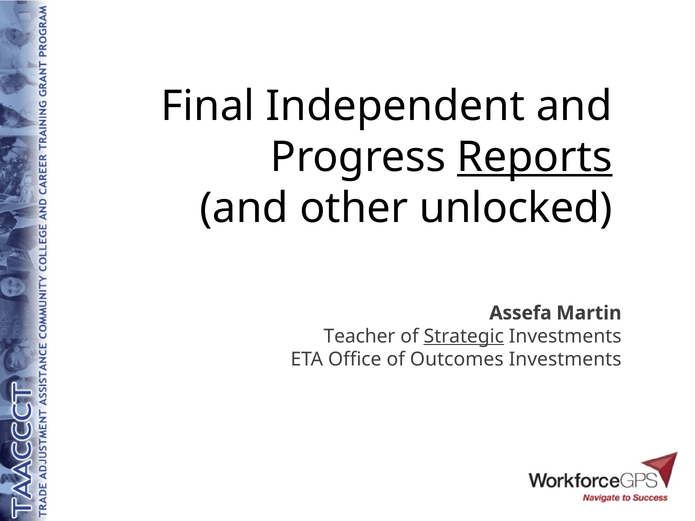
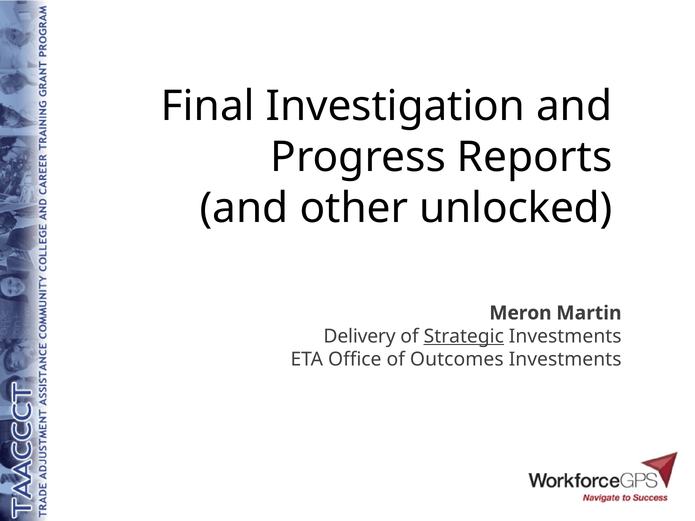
Independent: Independent -> Investigation (396, 106)
Reports underline: present -> none (535, 157)
Assefa: Assefa -> Meron (520, 313)
Teacher: Teacher -> Delivery (360, 336)
